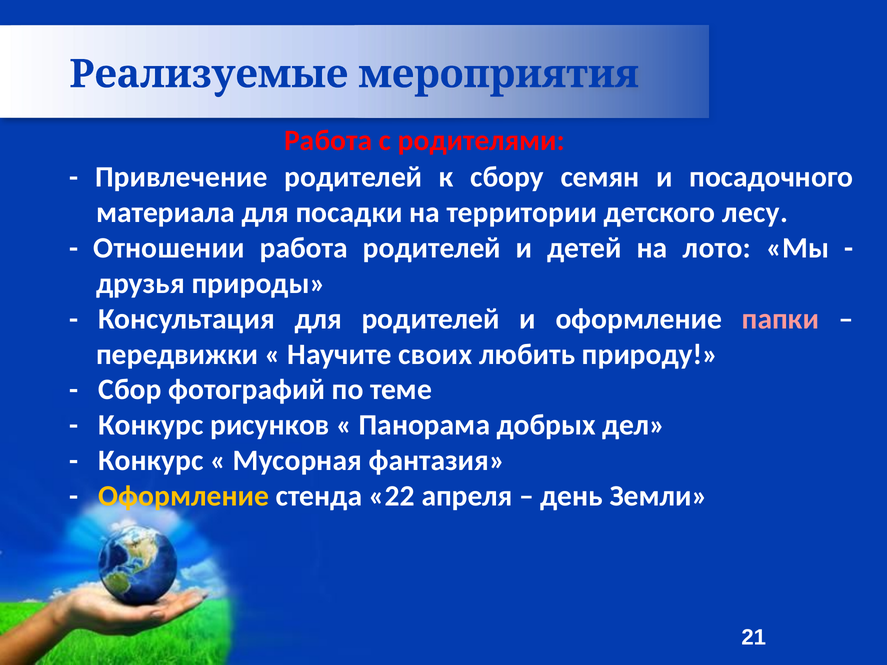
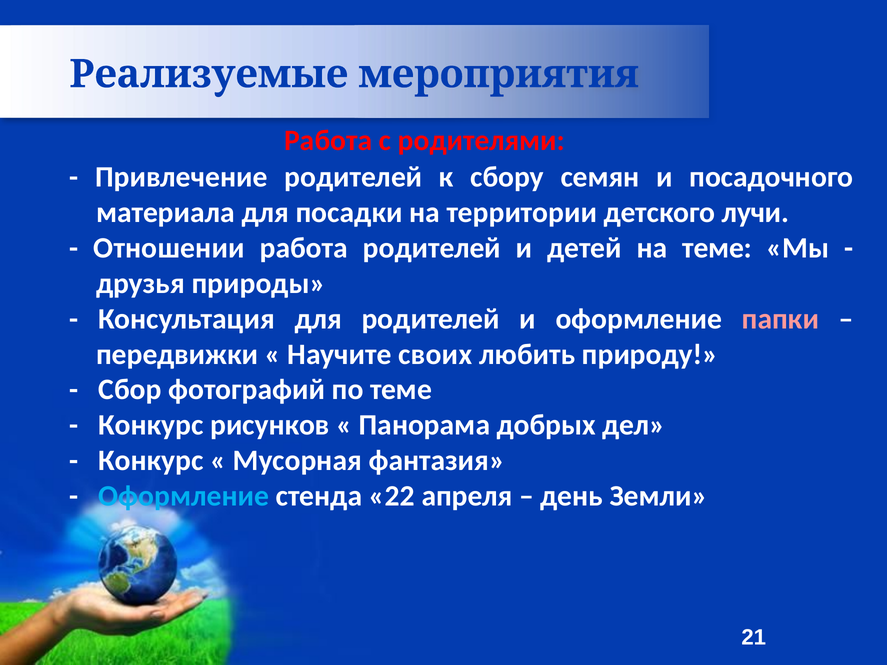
лесу: лесу -> лучи (755, 212)
на лото: лото -> теме (717, 248)
Оформление colour: yellow -> light blue (184, 496)
